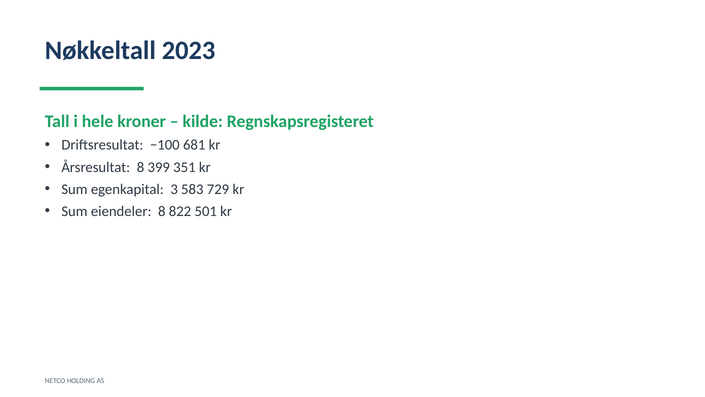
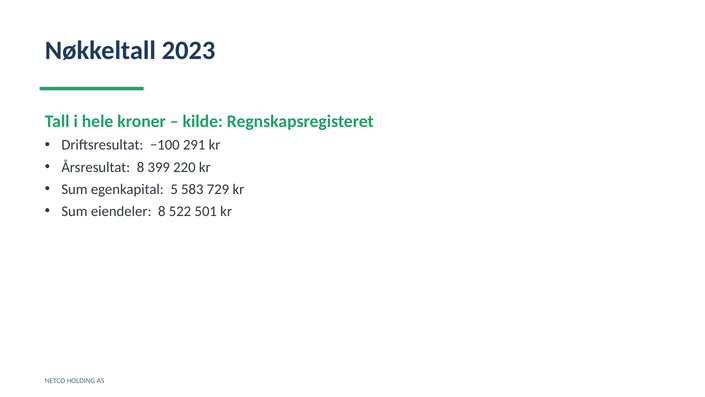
681: 681 -> 291 (194, 145)
351: 351 -> 220 (184, 167)
3: 3 -> 5 (174, 189)
822: 822 -> 522 (180, 211)
